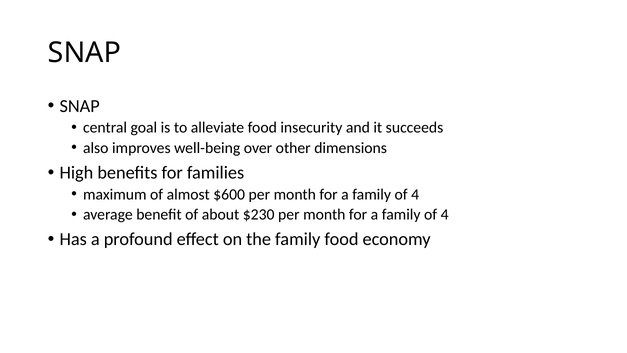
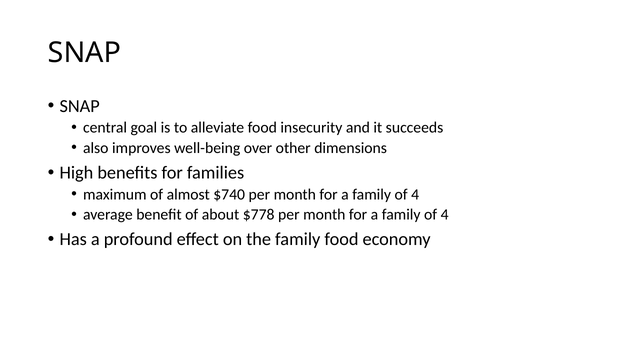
$600: $600 -> $740 (229, 194)
$230: $230 -> $778 (259, 214)
